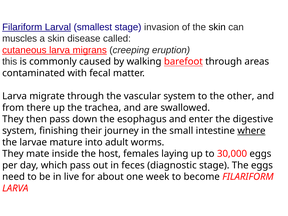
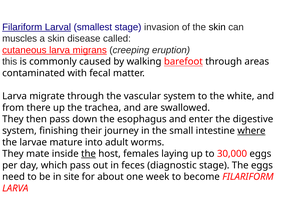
other: other -> white (241, 96)
the underline: none -> present (89, 154)
live: live -> site (72, 177)
